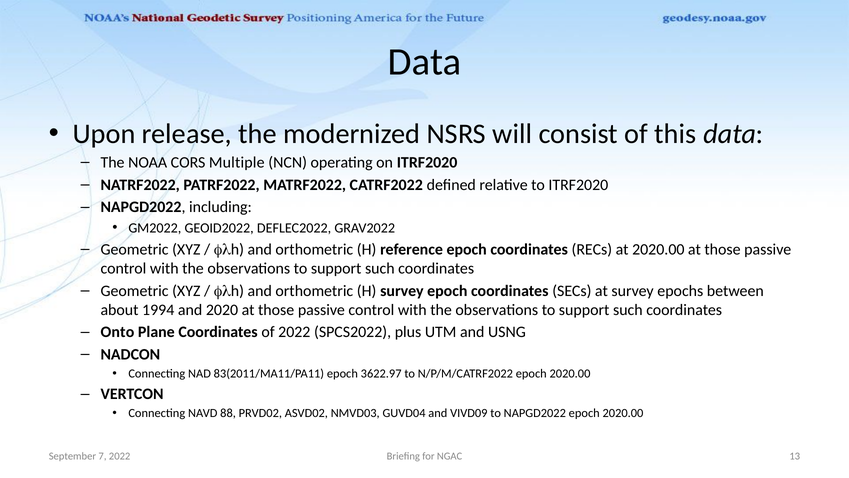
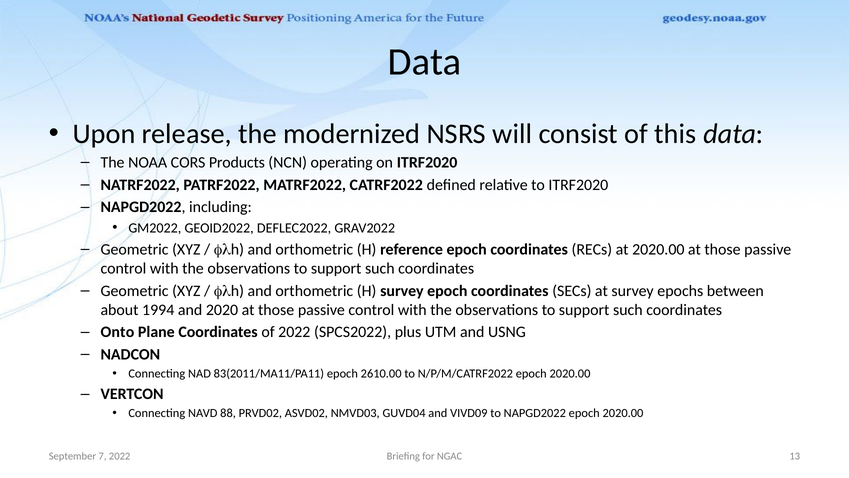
Multiple: Multiple -> Products (237, 162)
3622.97: 3622.97 -> 2610.00 (381, 373)
